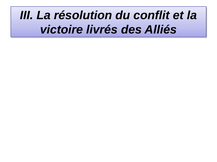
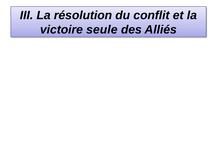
livrés: livrés -> seule (102, 30)
